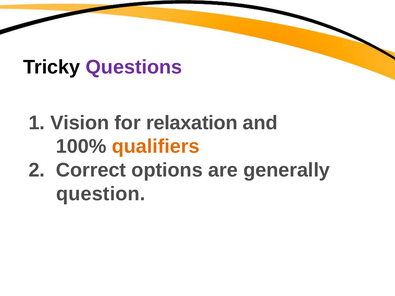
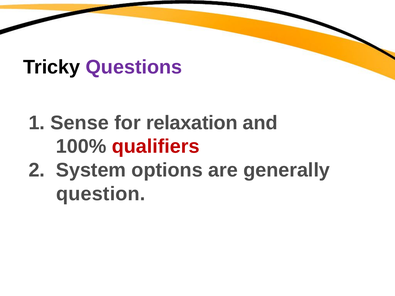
Vision: Vision -> Sense (80, 123)
qualifiers colour: orange -> red (156, 147)
Correct: Correct -> System (91, 170)
